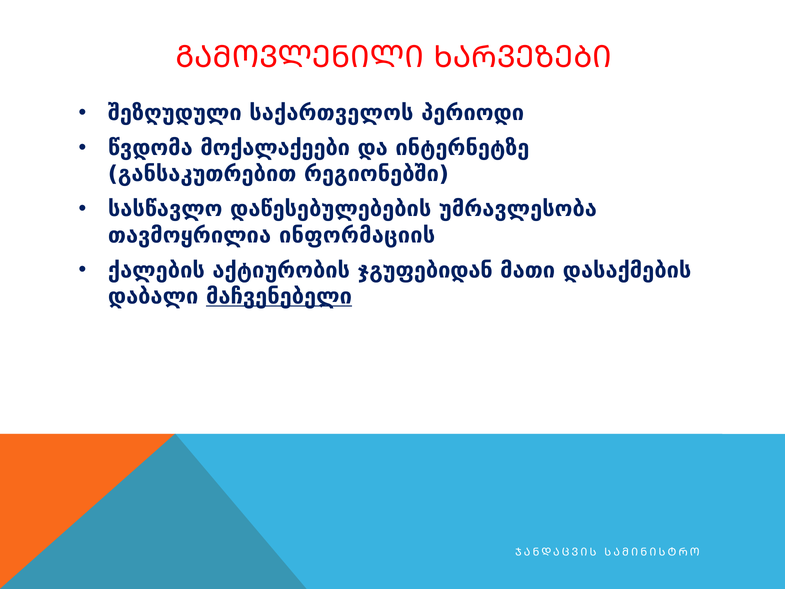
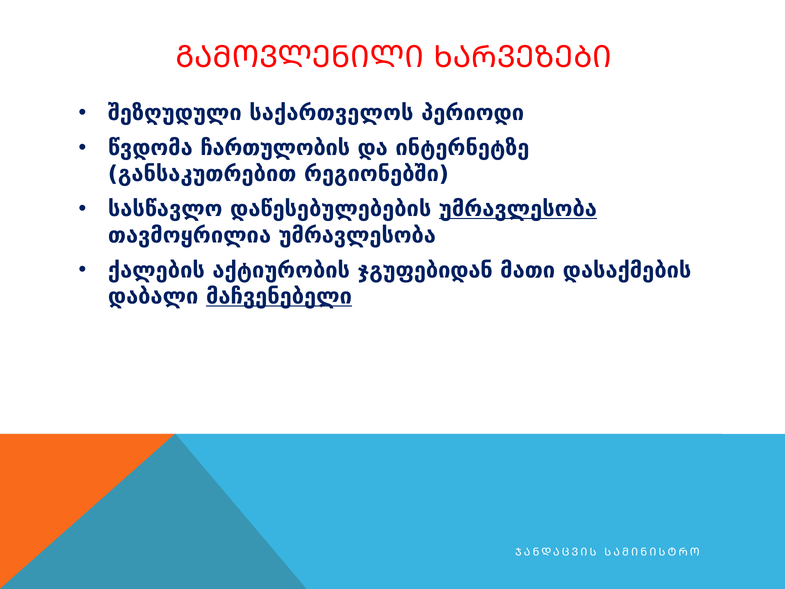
მოქალაქეები: მოქალაქეები -> ჩართულობის (275, 148)
უმრავლესობა underline: none -> present (518, 209)
თავმოყრილია ინფორმაციის: ინფორმაციის -> უმრავლესობა (357, 235)
